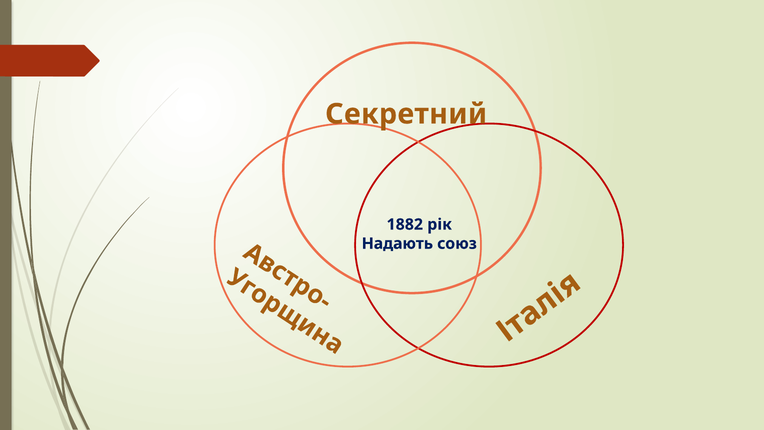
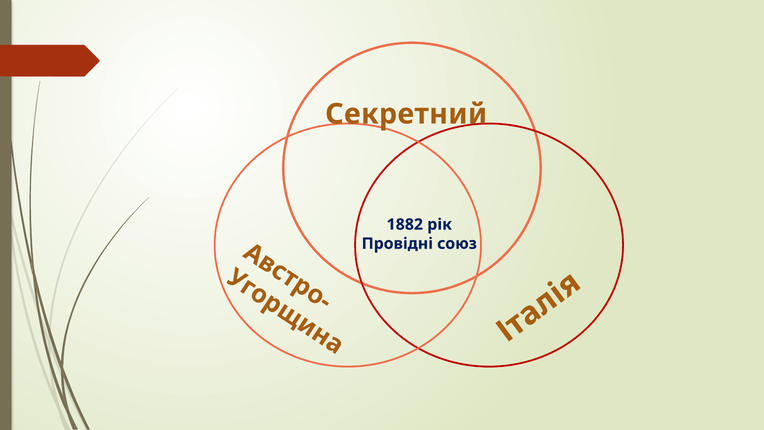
Надають: Надають -> Провідні (397, 243)
